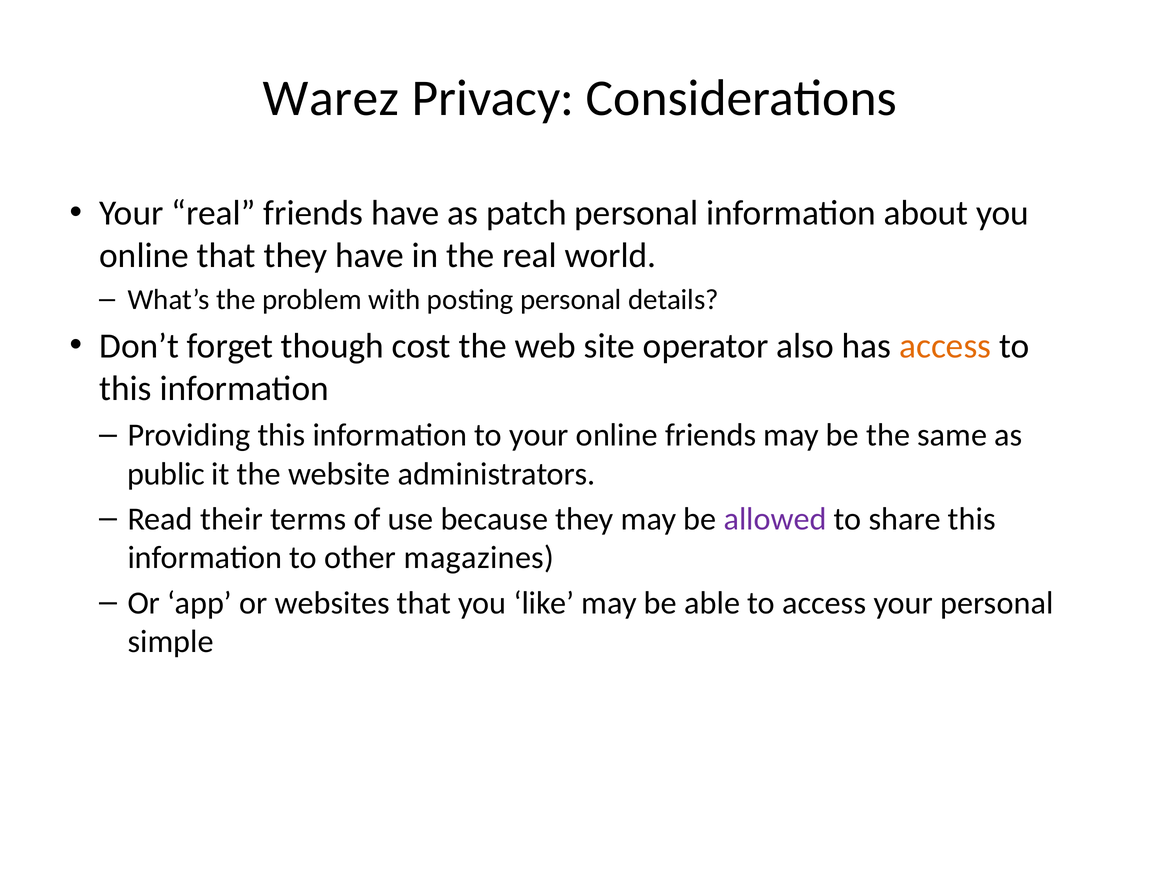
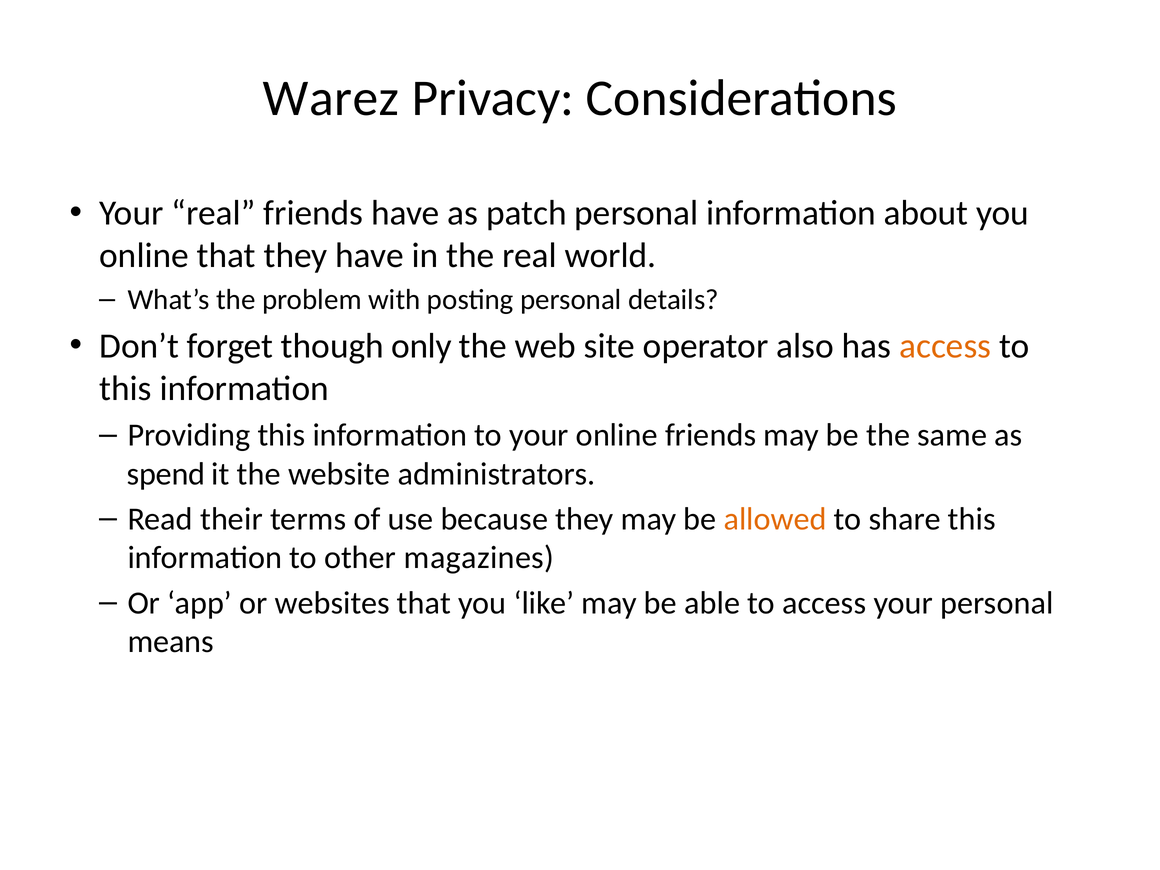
cost: cost -> only (421, 346)
public: public -> spend (166, 474)
allowed colour: purple -> orange (775, 519)
simple: simple -> means (171, 642)
